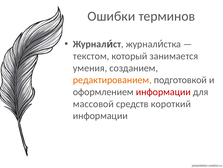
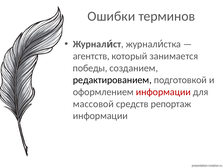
текстом: текстом -> агентств (91, 56)
умения: умения -> победы (90, 68)
редактированием colour: orange -> black (112, 80)
короткий: короткий -> репортаж (171, 103)
